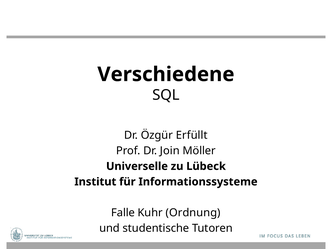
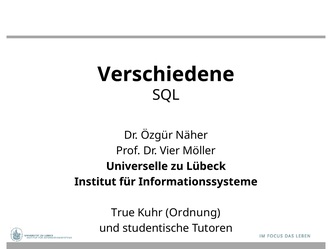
Erfüllt: Erfüllt -> Näher (192, 135)
Join: Join -> Vier (170, 151)
Falle: Falle -> True (123, 213)
